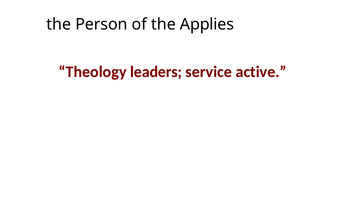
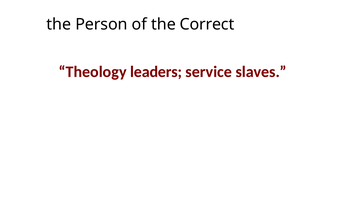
Applies: Applies -> Correct (207, 24)
active: active -> slaves (261, 72)
